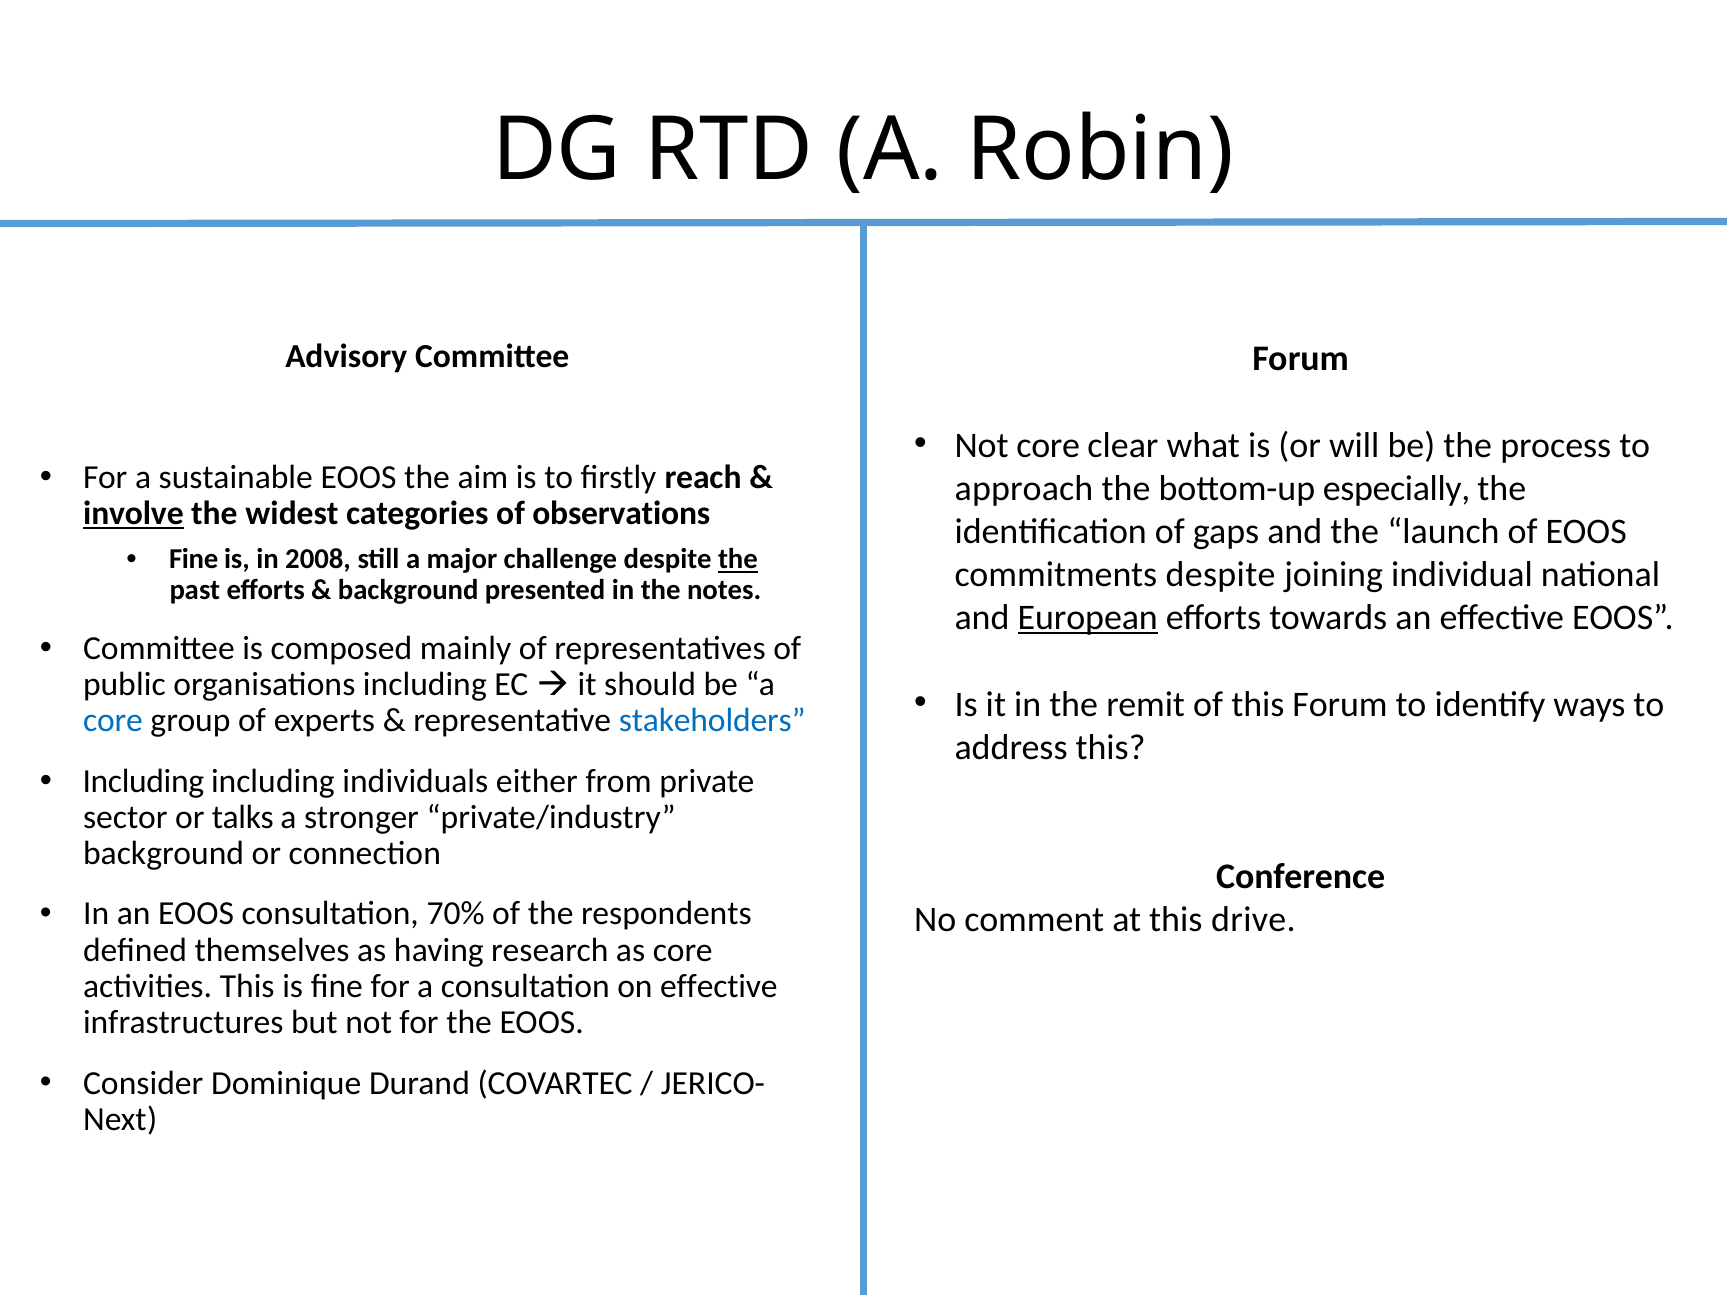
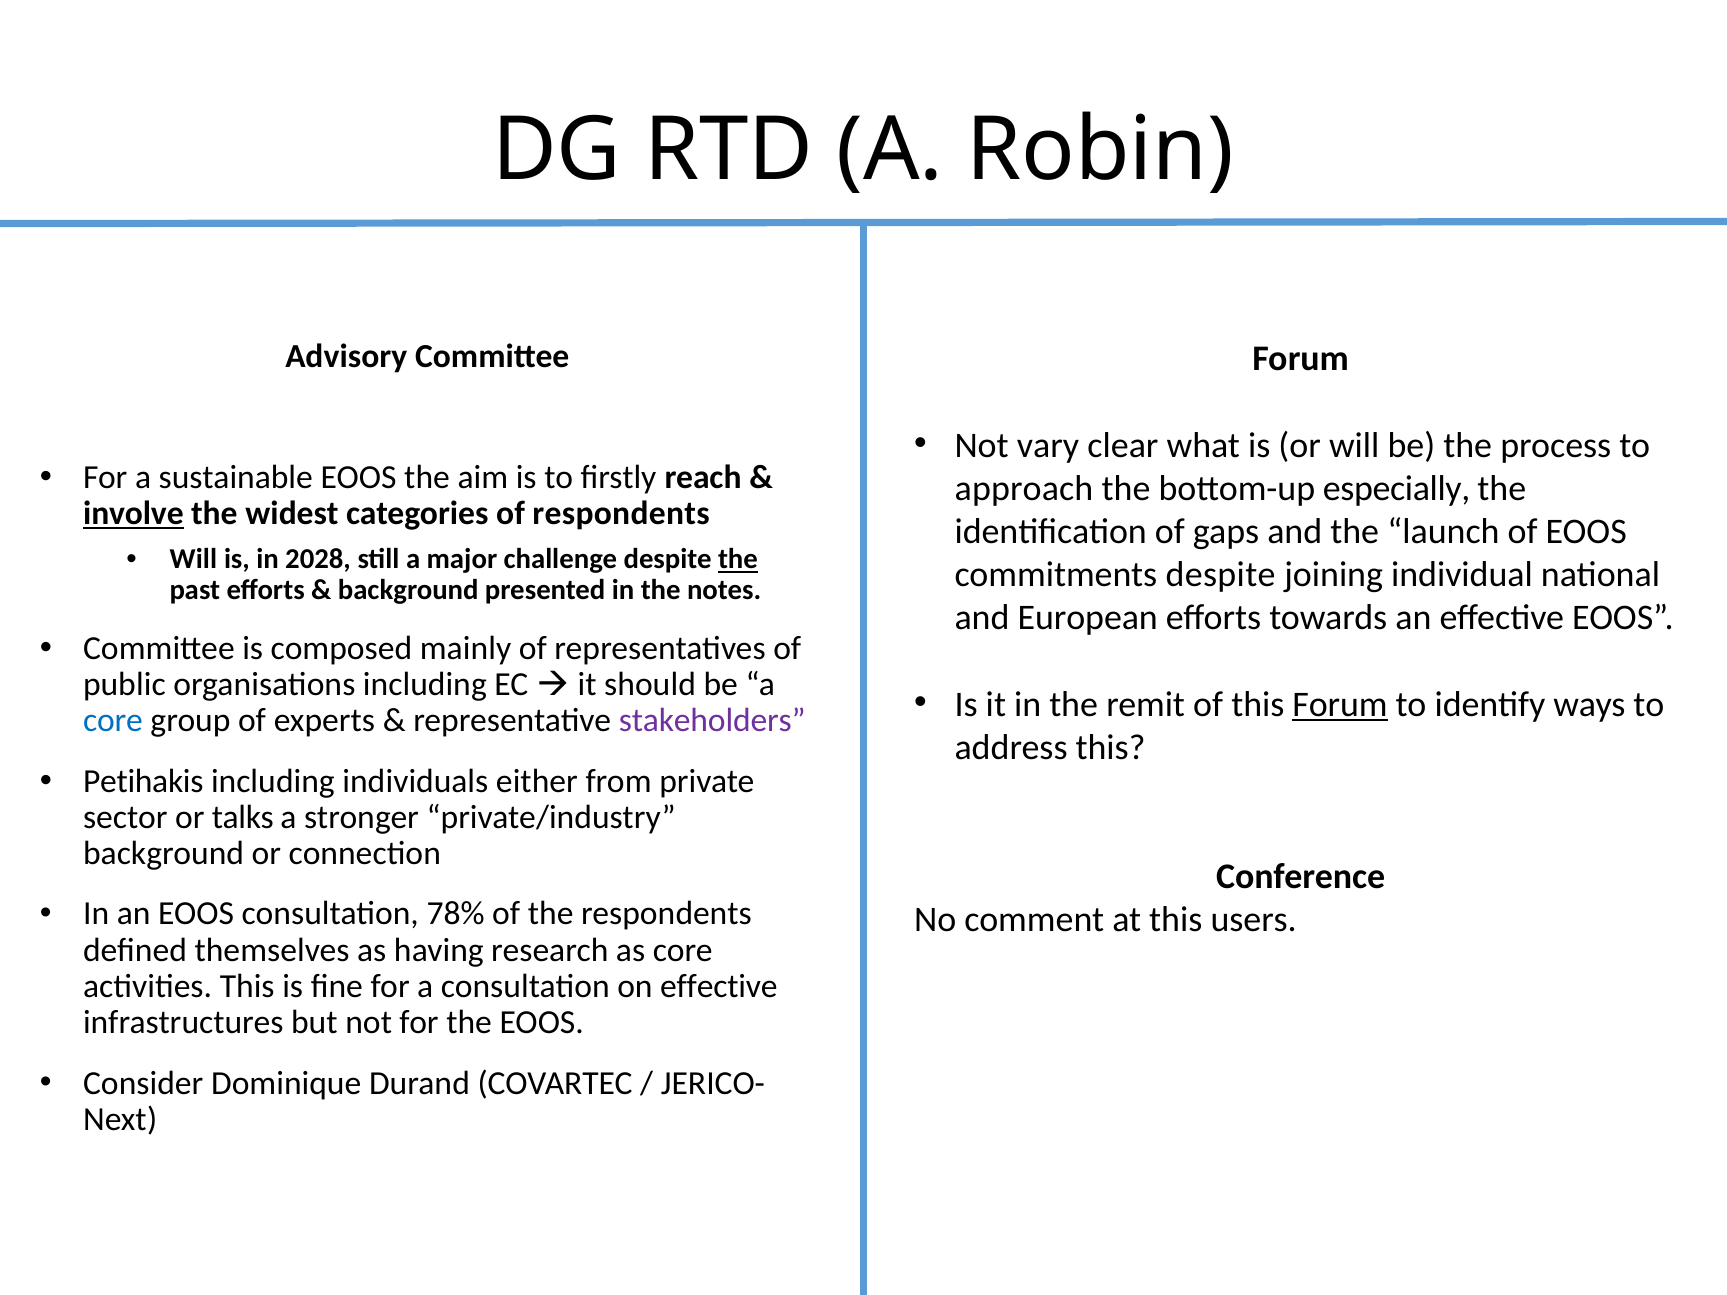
Not core: core -> vary (1048, 445)
of observations: observations -> respondents (621, 514)
Fine: Fine -> Will (193, 560)
2008: 2008 -> 2028 (318, 560)
European underline: present -> none (1088, 618)
Forum underline: none -> present (1340, 704)
stakeholders colour: blue -> purple (712, 721)
Including: Including -> Petihakis (143, 781)
70%: 70% -> 78% (456, 914)
drive: drive -> users (1254, 920)
